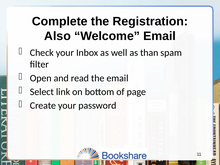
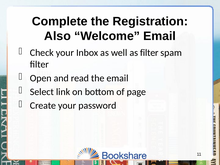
as than: than -> filter (149, 53)
